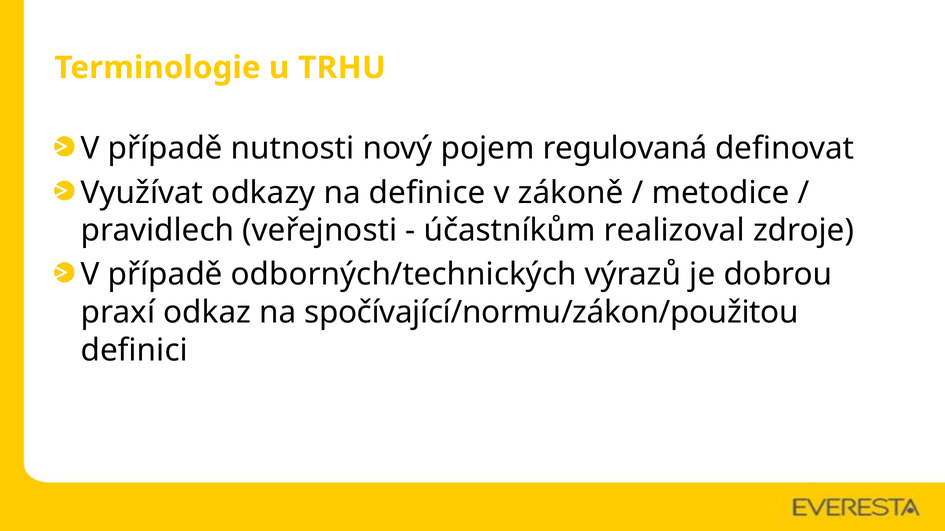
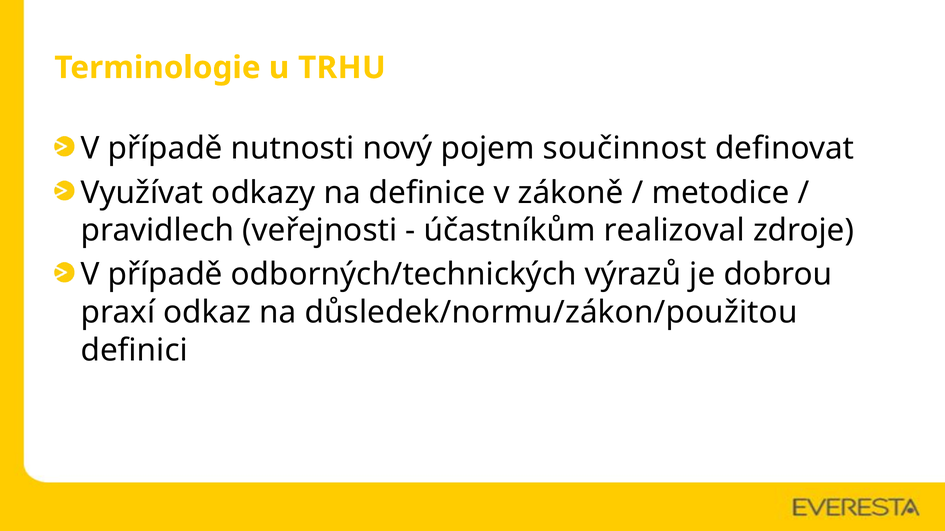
regulovaná: regulovaná -> součinnost (625, 149)
spočívající/normu/zákon/použitou: spočívající/normu/zákon/použitou -> důsledek/normu/zákon/použitou (551, 313)
